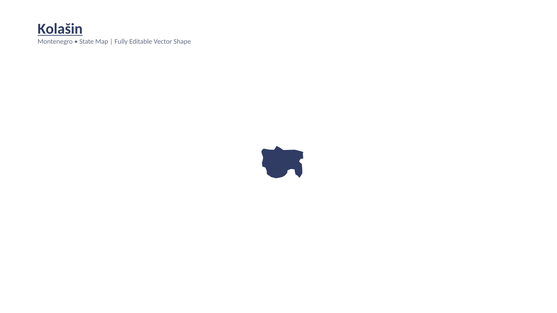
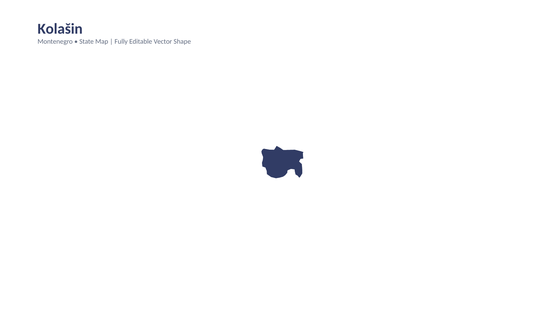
Kolašin underline: present -> none (60, 29)
